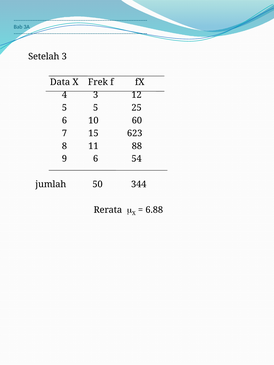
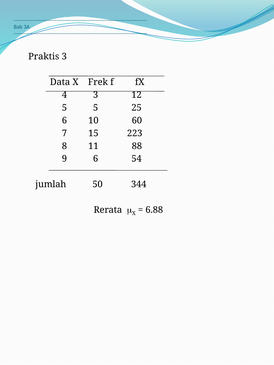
Setelah: Setelah -> Praktis (44, 57)
623: 623 -> 223 (135, 133)
